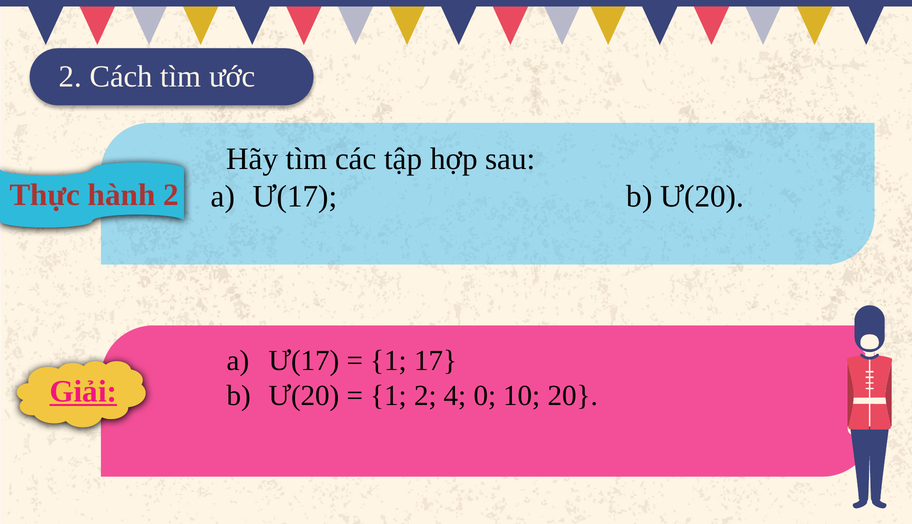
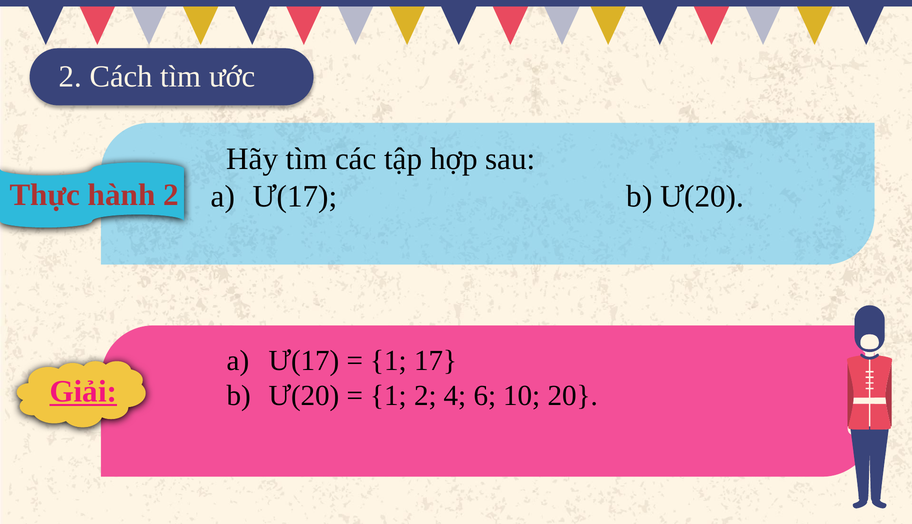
0: 0 -> 6 (485, 396)
